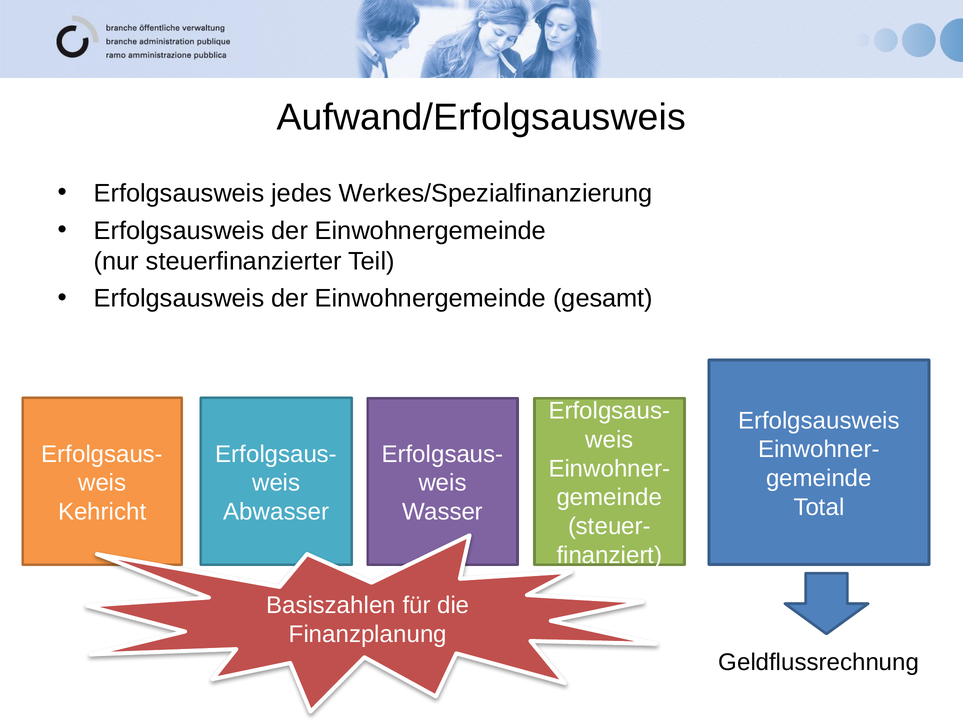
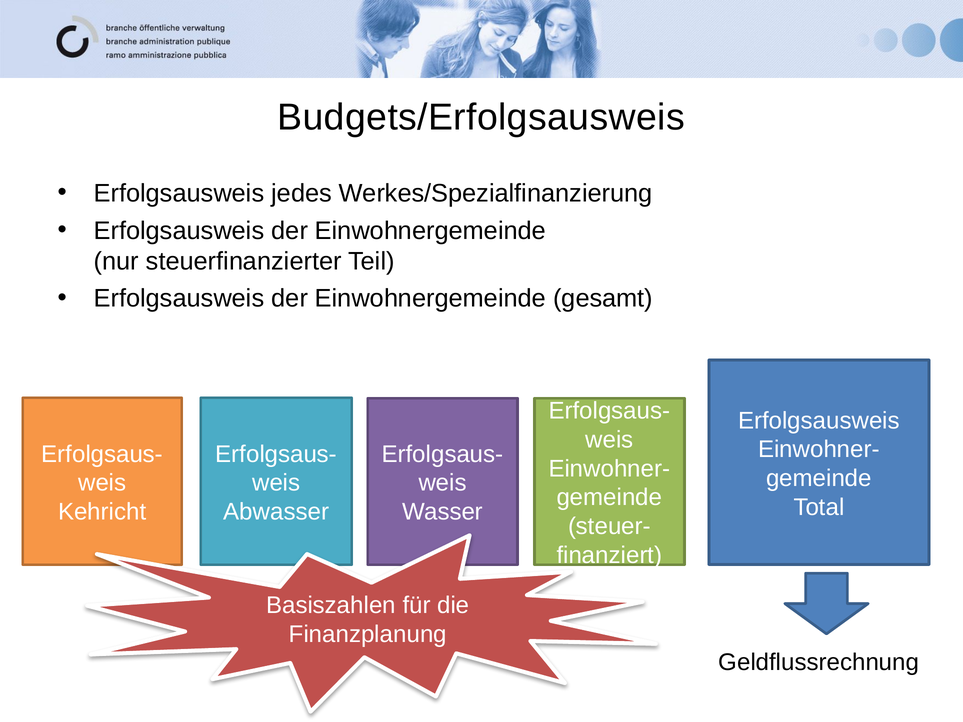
Aufwand/Erfolgsausweis: Aufwand/Erfolgsausweis -> Budgets/Erfolgsausweis (481, 117)
